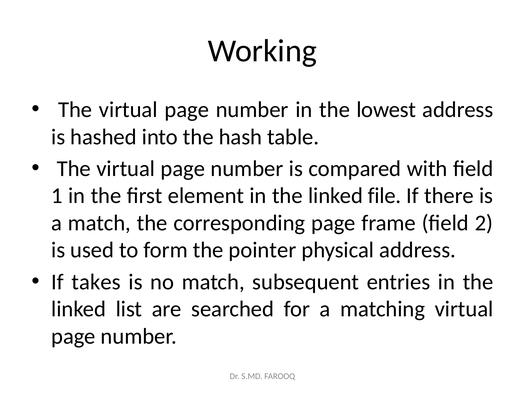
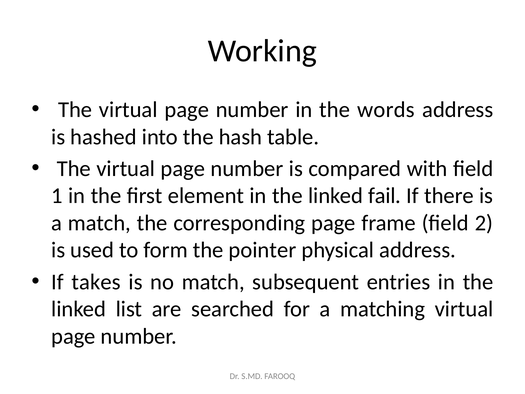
lowest: lowest -> words (386, 110)
file: file -> fail (385, 196)
